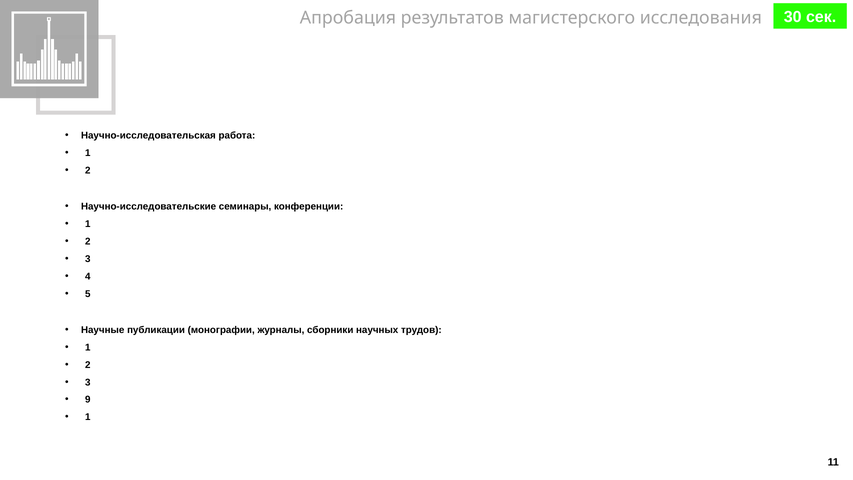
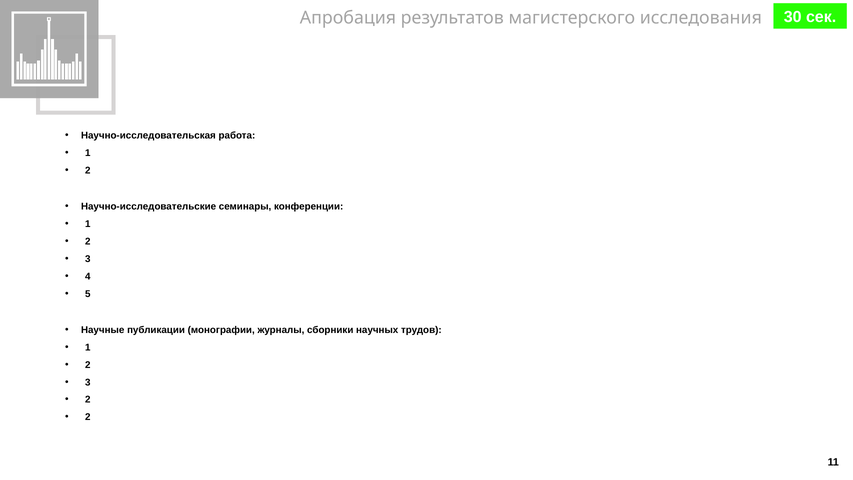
9: 9 -> 2 (88, 400)
1: 1 -> 2 (88, 417)
